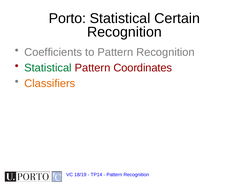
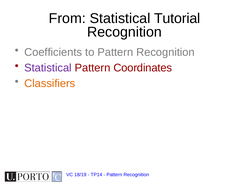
Porto: Porto -> From (67, 18)
Certain: Certain -> Tutorial (177, 18)
Statistical colour: green -> purple (48, 68)
